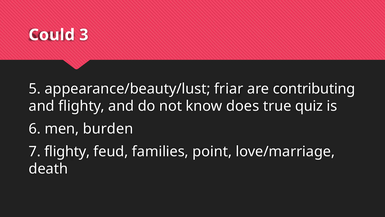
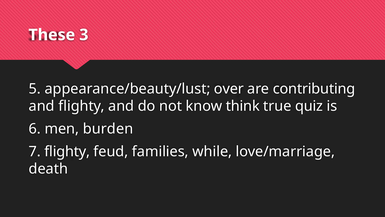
Could: Could -> These (52, 35)
friar: friar -> over (229, 89)
does: does -> think (243, 106)
point: point -> while (212, 151)
